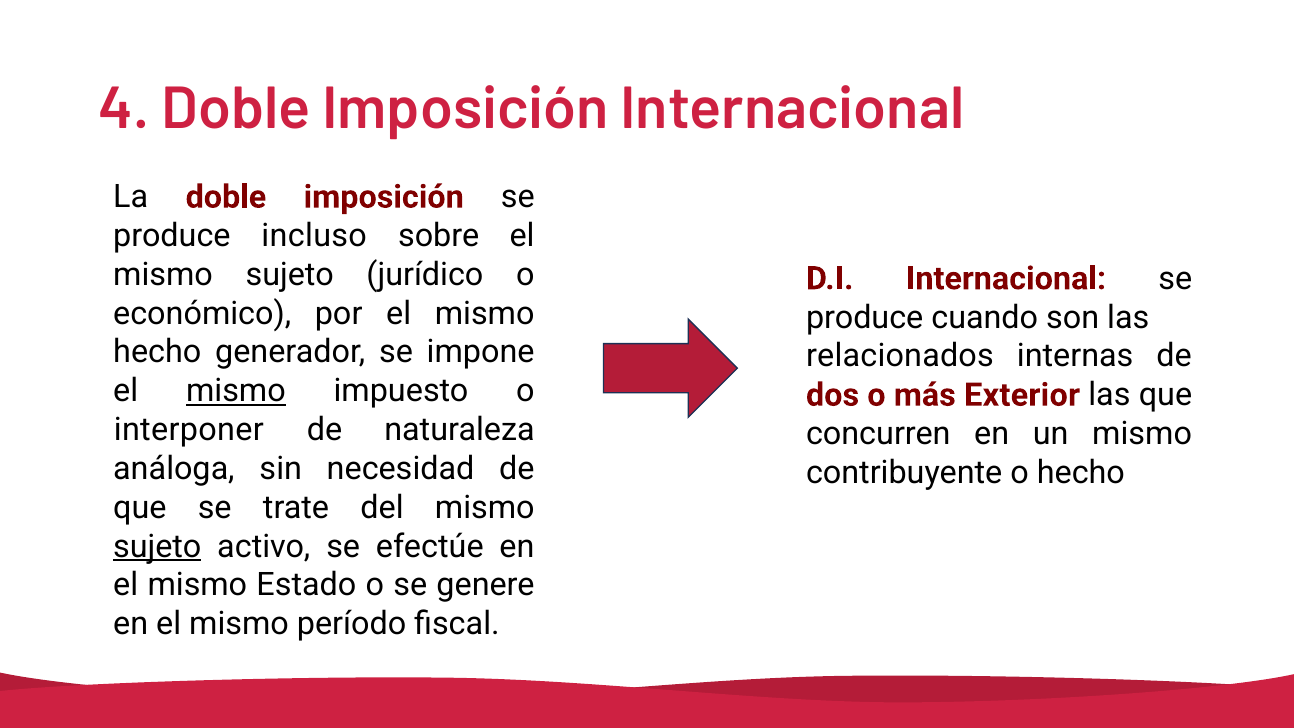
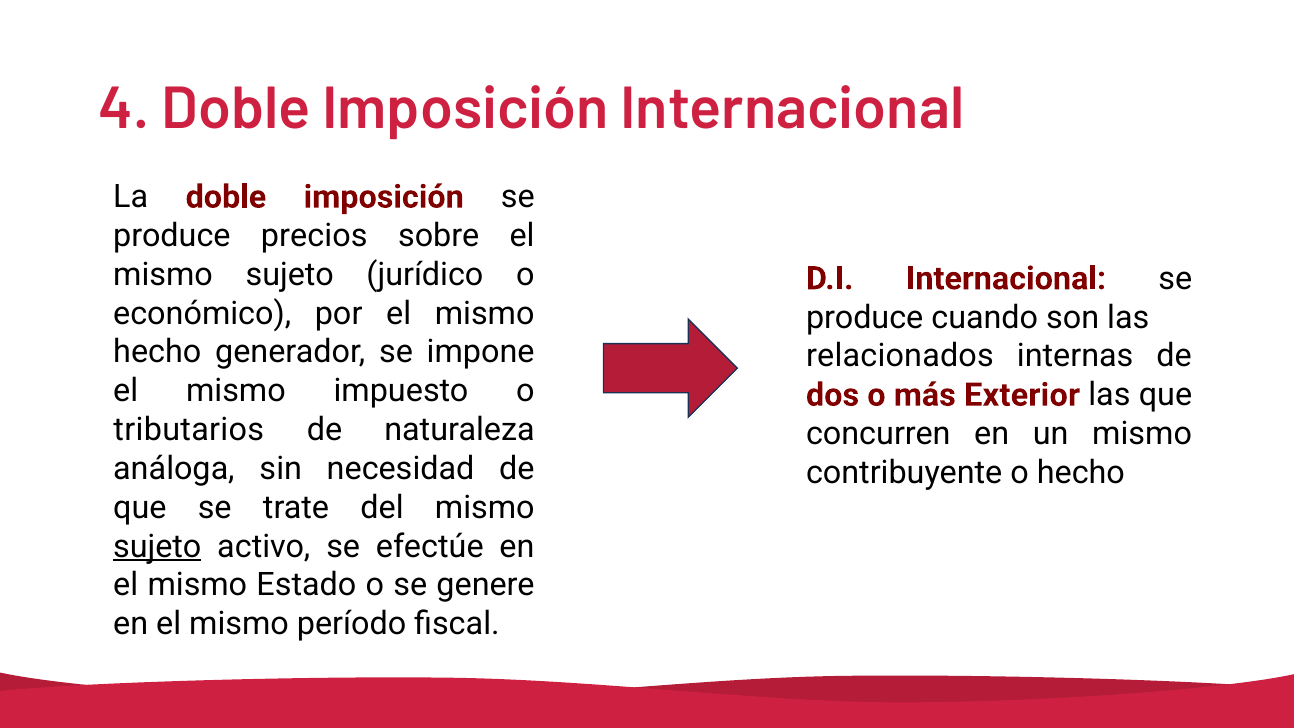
incluso: incluso -> precios (314, 236)
mismo underline: present -> none (236, 391)
interponer: interponer -> tributarios (189, 430)
